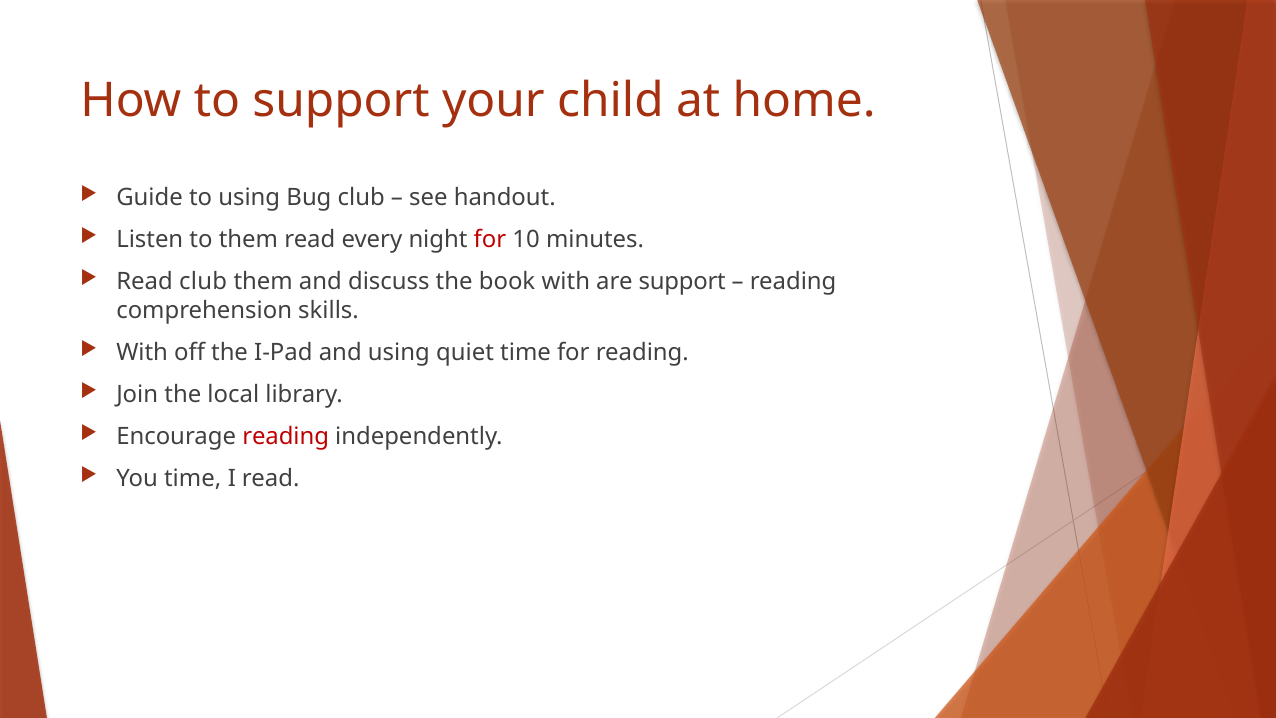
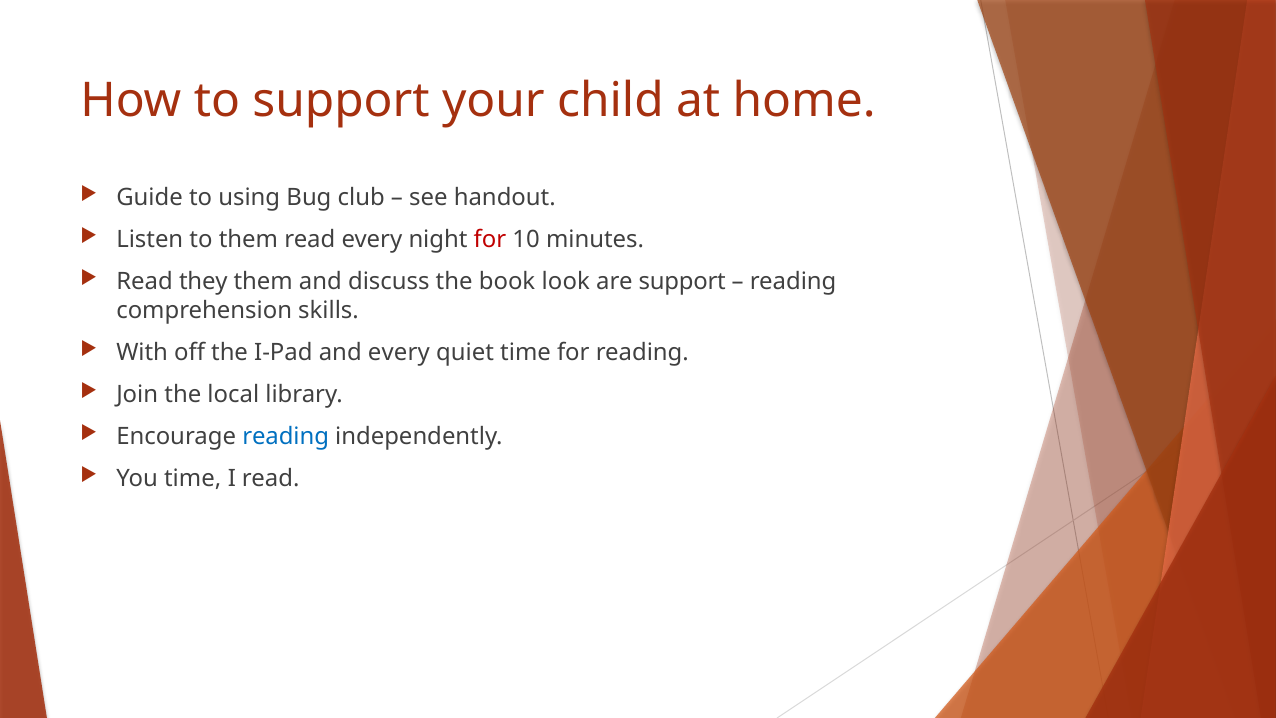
Read club: club -> they (203, 281)
book with: with -> look (566, 281)
and using: using -> every (399, 352)
reading colour: red -> blue (286, 436)
